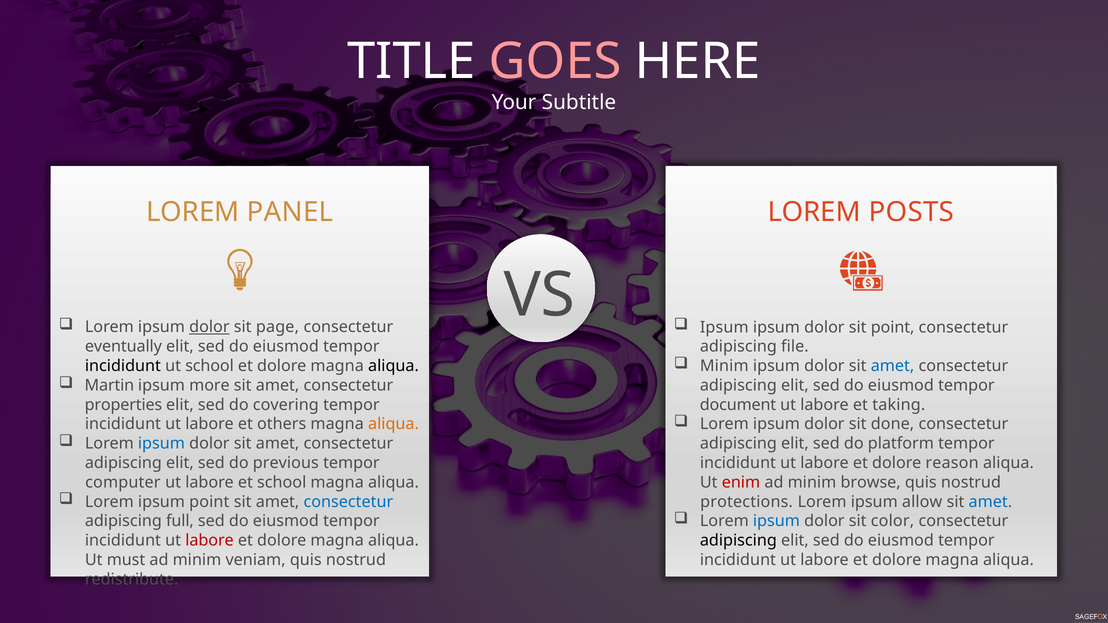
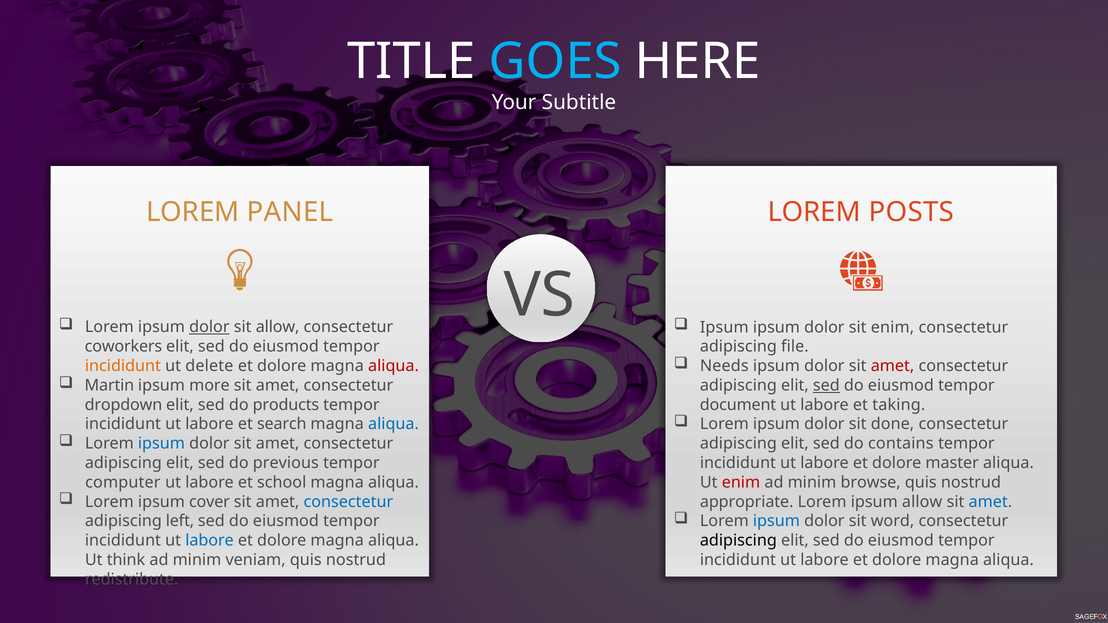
GOES colour: pink -> light blue (555, 62)
sit page: page -> allow (278, 327)
sit point: point -> enim (892, 327)
eventually: eventually -> coworkers (123, 347)
Minim: Minim -> Needs (724, 366)
amet colour: blue -> red (893, 366)
incididunt colour: black -> orange (123, 366)
ut school: school -> delete (209, 366)
aliqua colour: black -> red (393, 366)
sed underline: none -> present (826, 386)
properties: properties -> dropdown (123, 405)
covering: covering -> products (286, 405)
others: others -> search (282, 424)
aliqua colour: orange -> blue (393, 424)
platform: platform -> contains (901, 444)
reason: reason -> master (952, 463)
ipsum point: point -> cover (209, 502)
protections: protections -> appropriate (747, 502)
color: color -> word (893, 521)
full: full -> left (180, 521)
labore colour: red -> blue (209, 541)
must: must -> think (126, 560)
